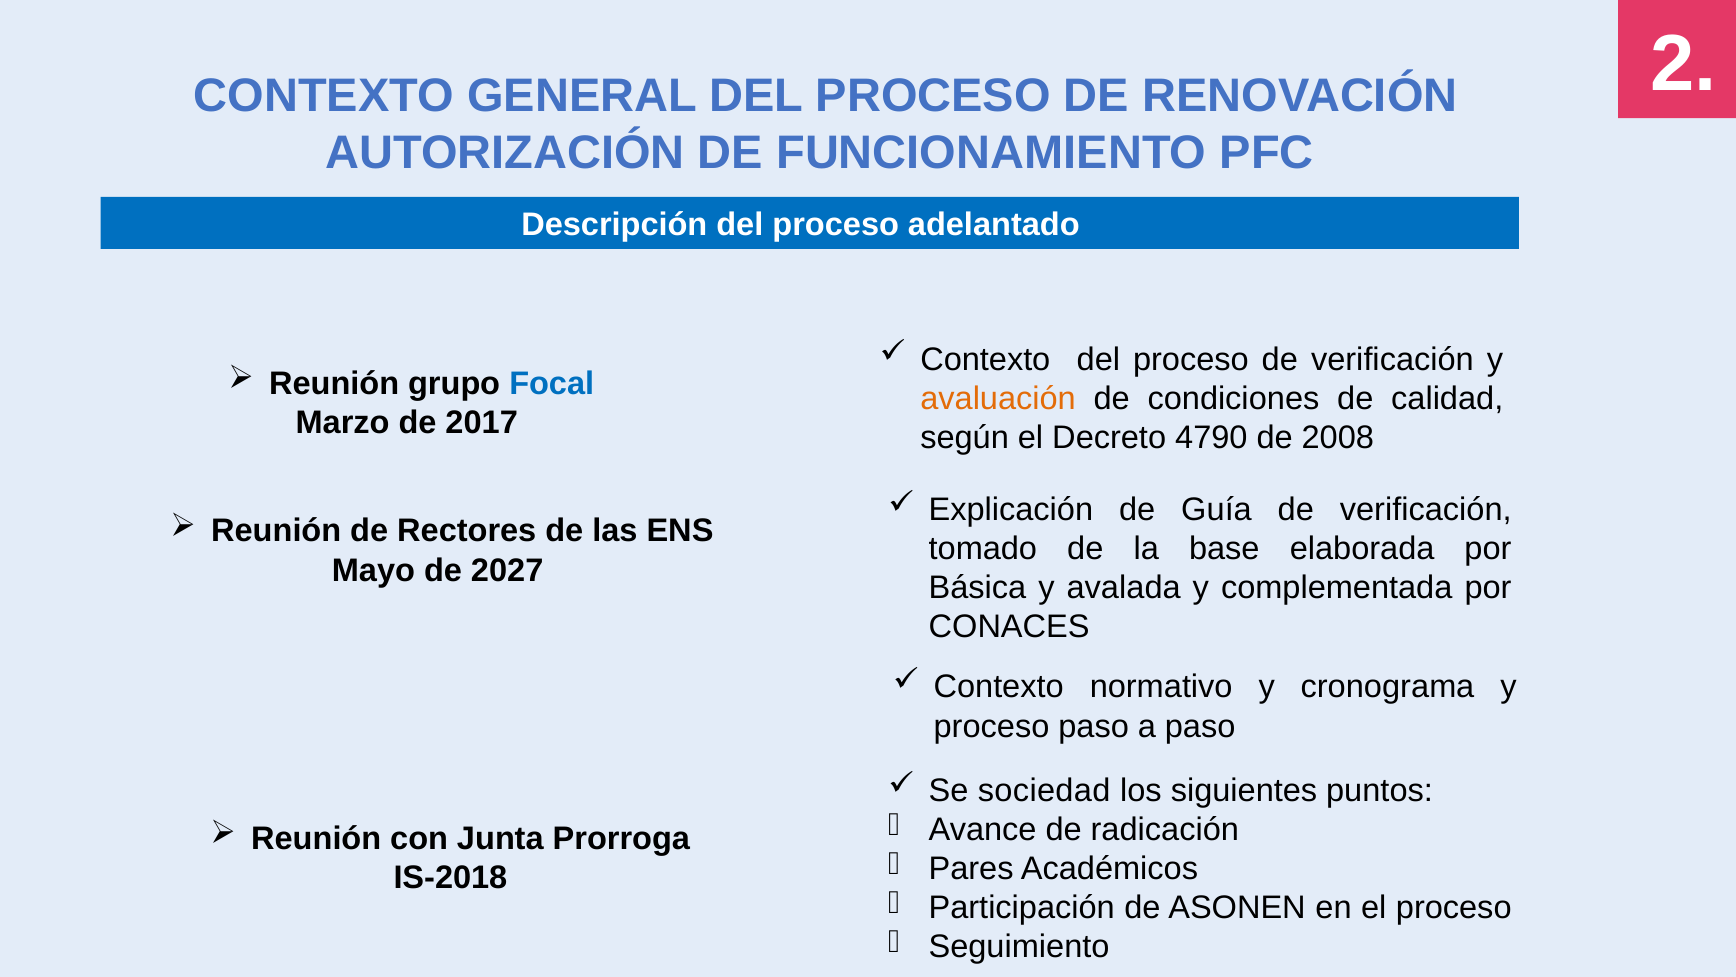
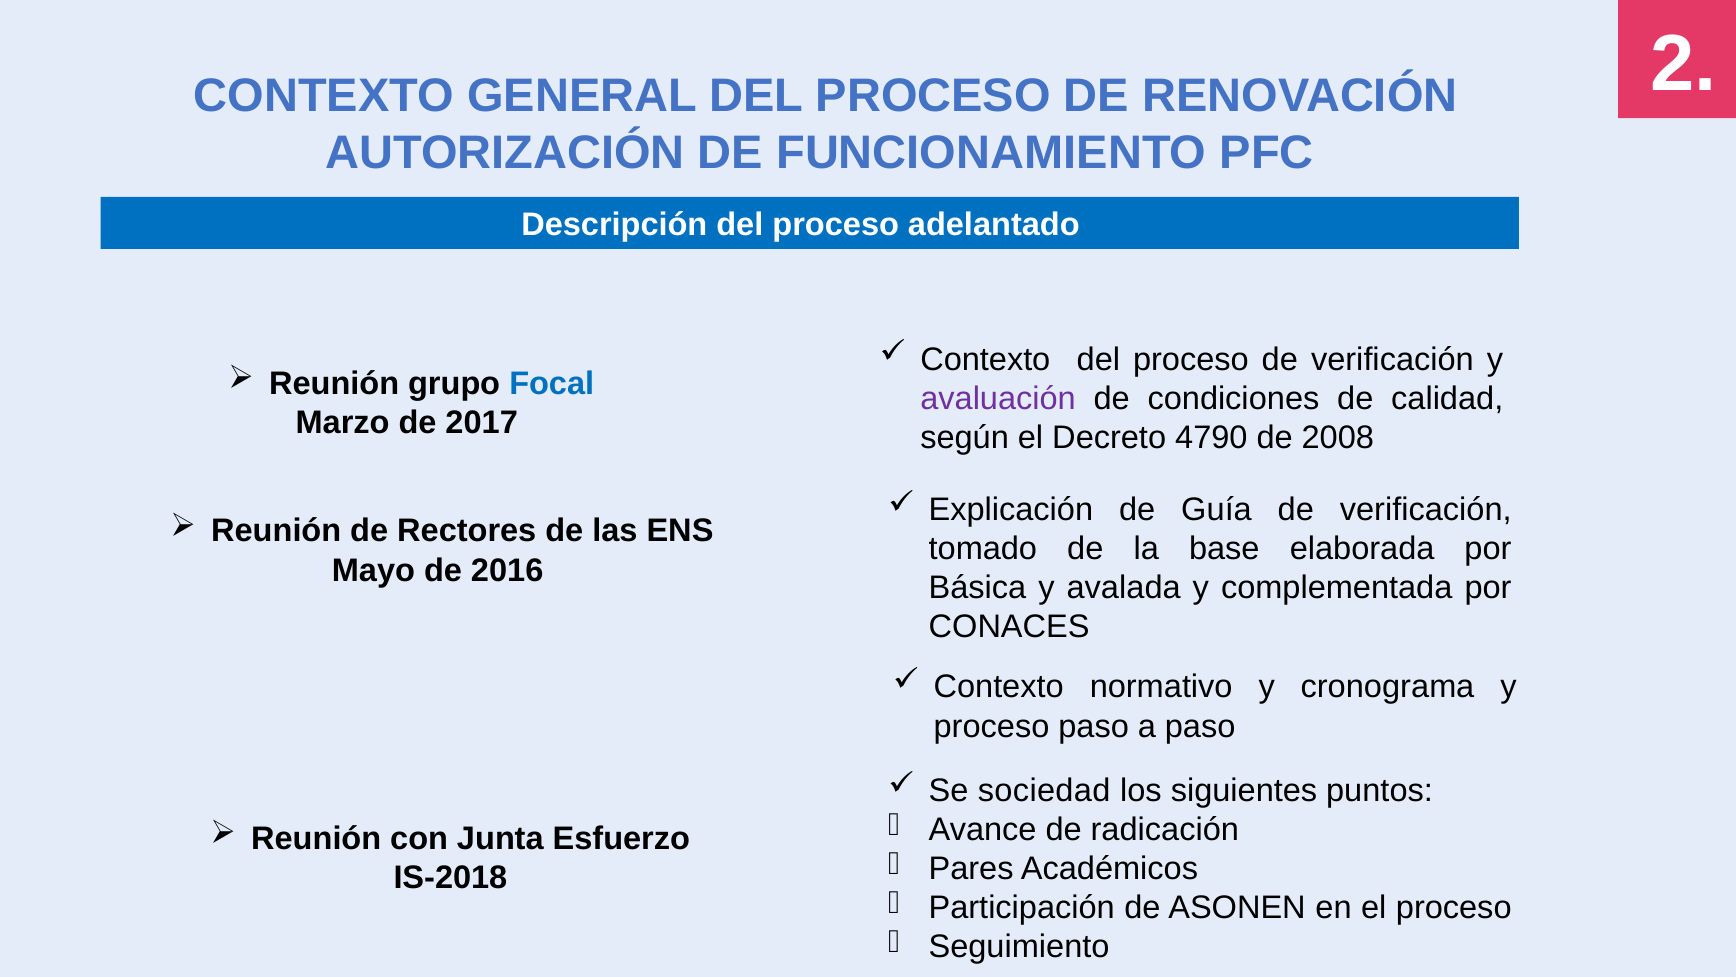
avaluación colour: orange -> purple (998, 398)
2027: 2027 -> 2016 (507, 570)
Prorroga: Prorroga -> Esfuerzo (621, 838)
